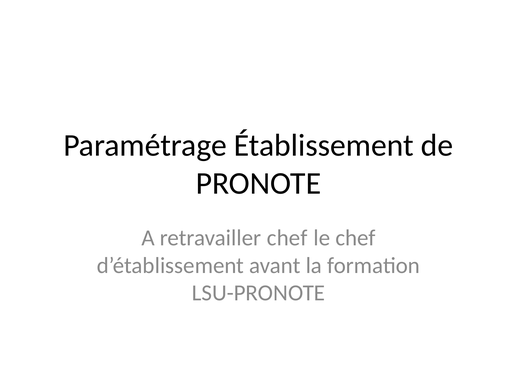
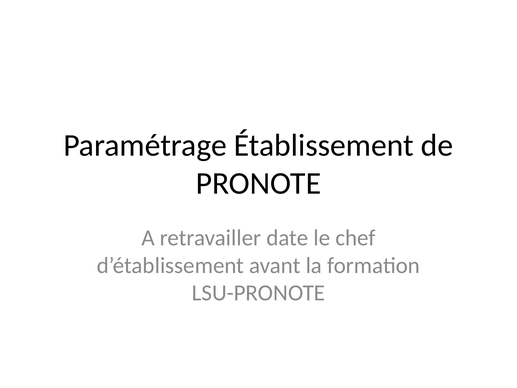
retravailler chef: chef -> date (287, 238)
